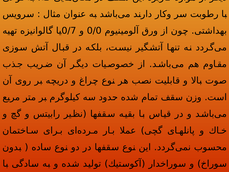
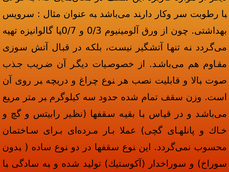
0/0: 0/0 -> 0/3 (94, 31)
